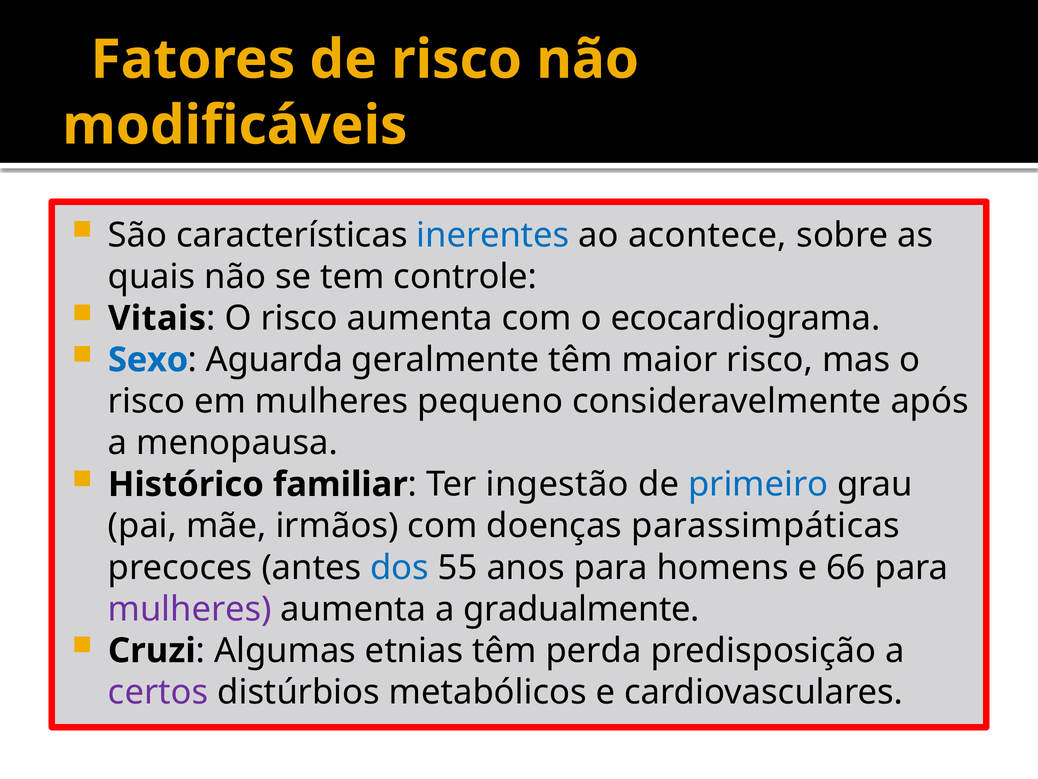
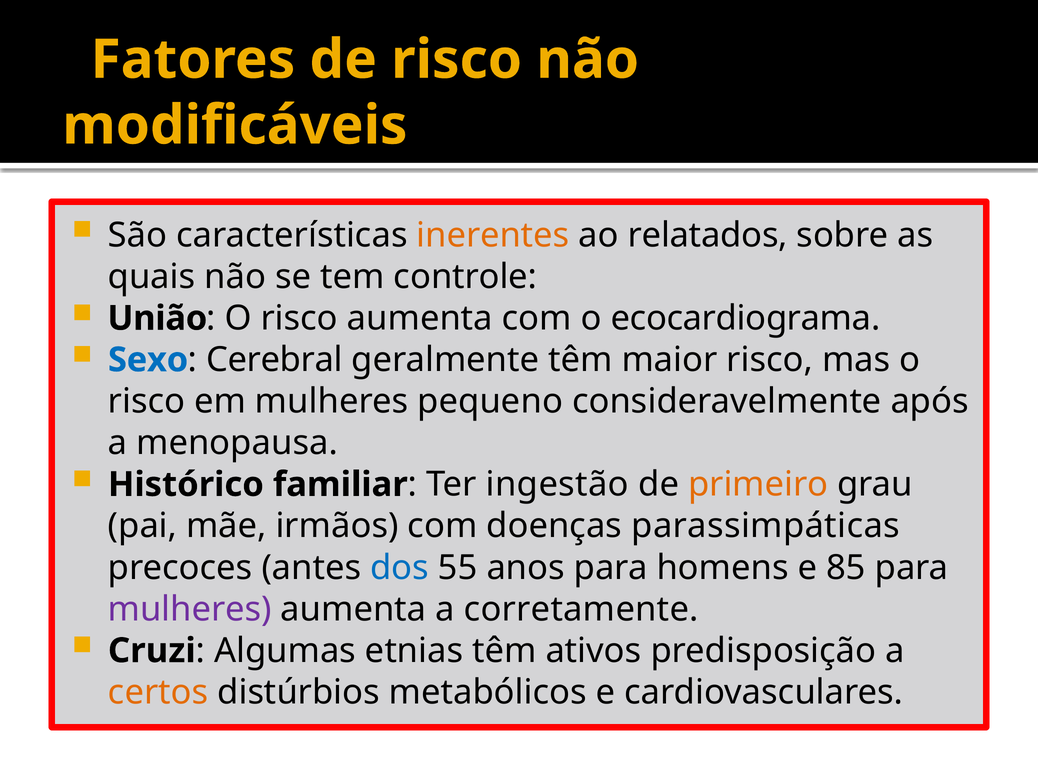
inerentes colour: blue -> orange (493, 235)
acontece: acontece -> relatados (708, 235)
Vitais: Vitais -> União (157, 318)
Aguarda: Aguarda -> Cerebral (274, 360)
primeiro colour: blue -> orange (758, 484)
66: 66 -> 85 (846, 567)
gradualmente: gradualmente -> corretamente (581, 609)
perda: perda -> ativos (594, 650)
certos colour: purple -> orange (158, 692)
